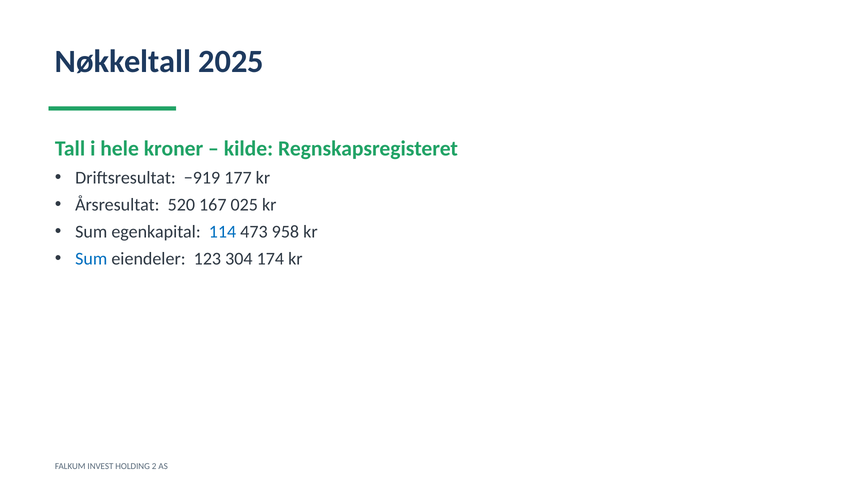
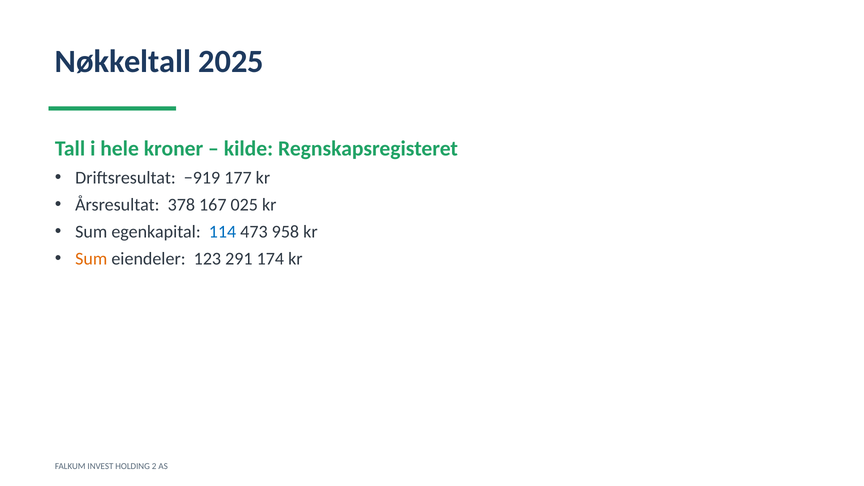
520: 520 -> 378 (181, 205)
Sum colour: blue -> orange (91, 259)
304: 304 -> 291 (239, 259)
